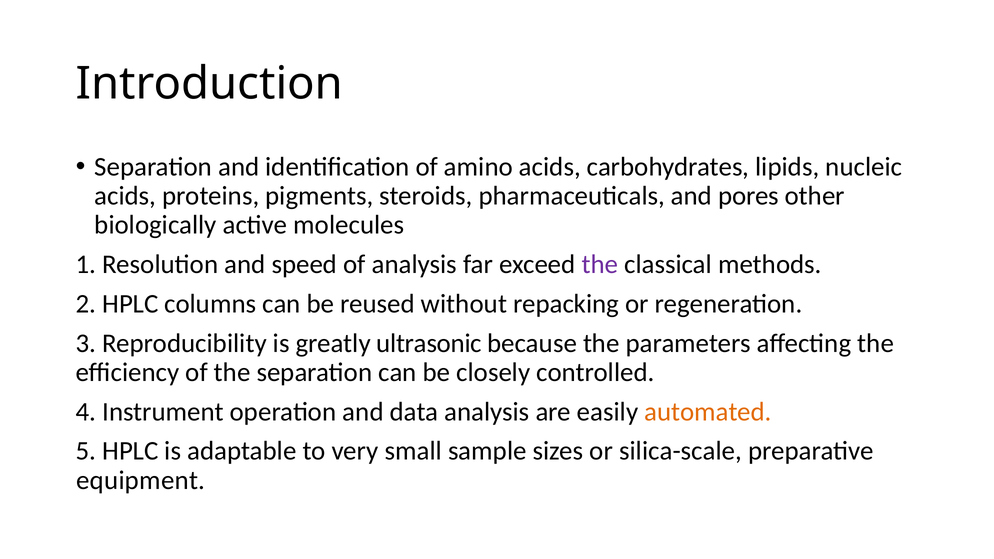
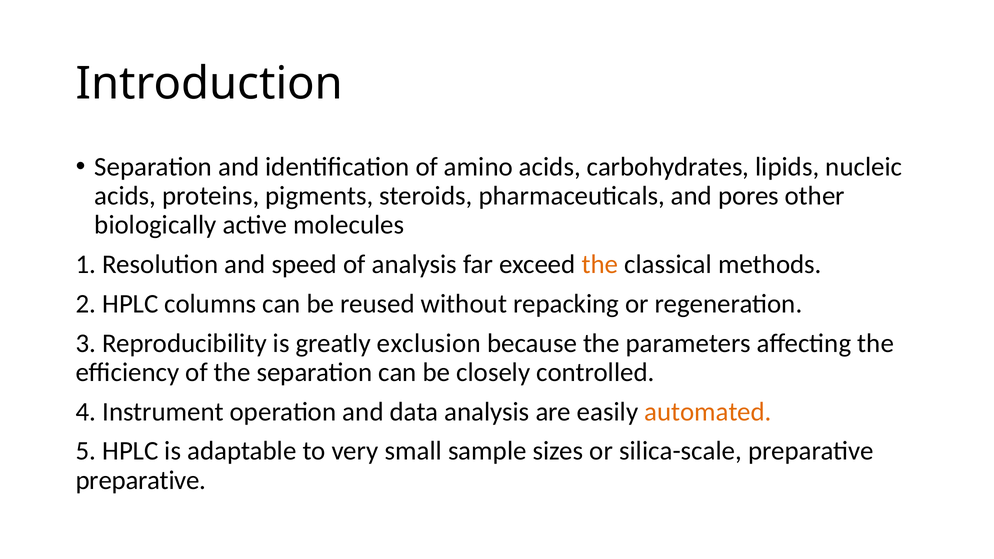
the colour: purple -> orange (600, 264)
ultrasonic: ultrasonic -> exclusion (429, 343)
equipment: equipment -> preparative (141, 480)
